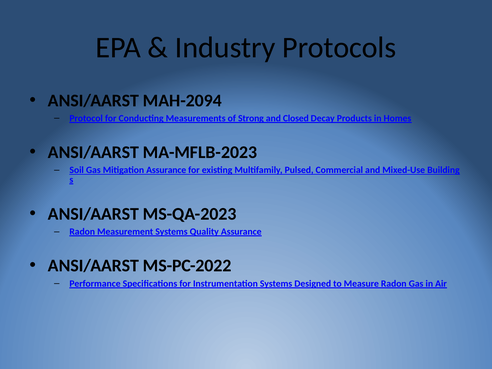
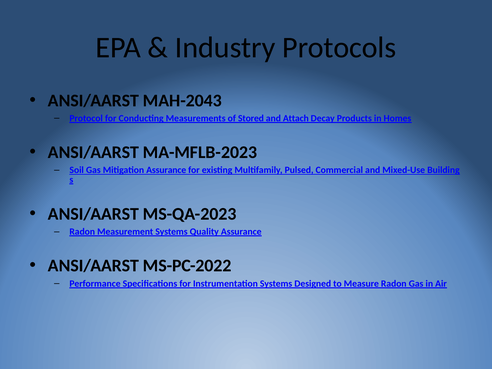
MAH-2094: MAH-2094 -> MAH-2043 (182, 100)
Strong: Strong -> Stored (251, 118)
Closed: Closed -> Attach (296, 118)
